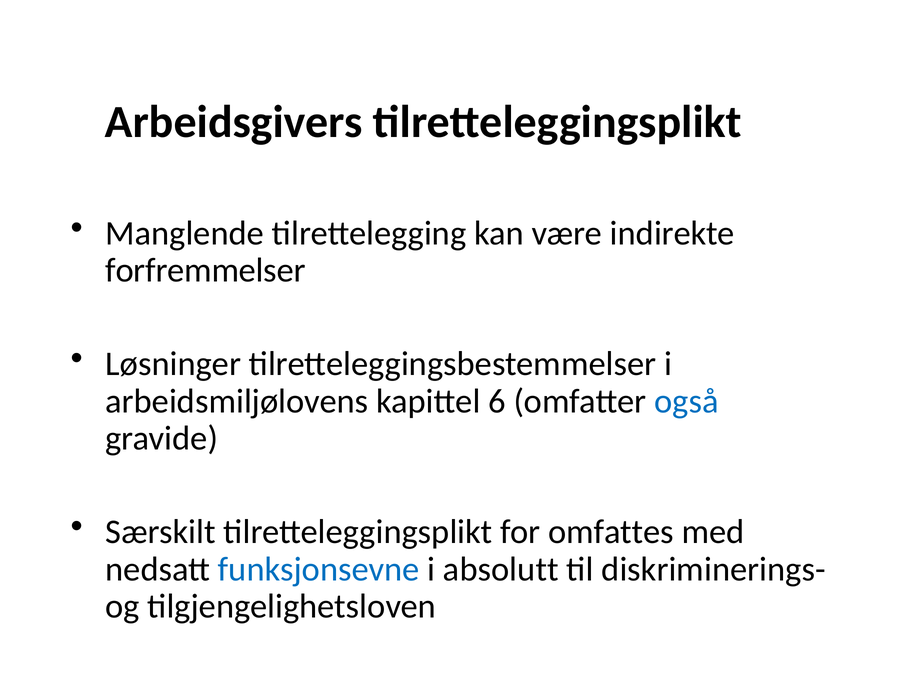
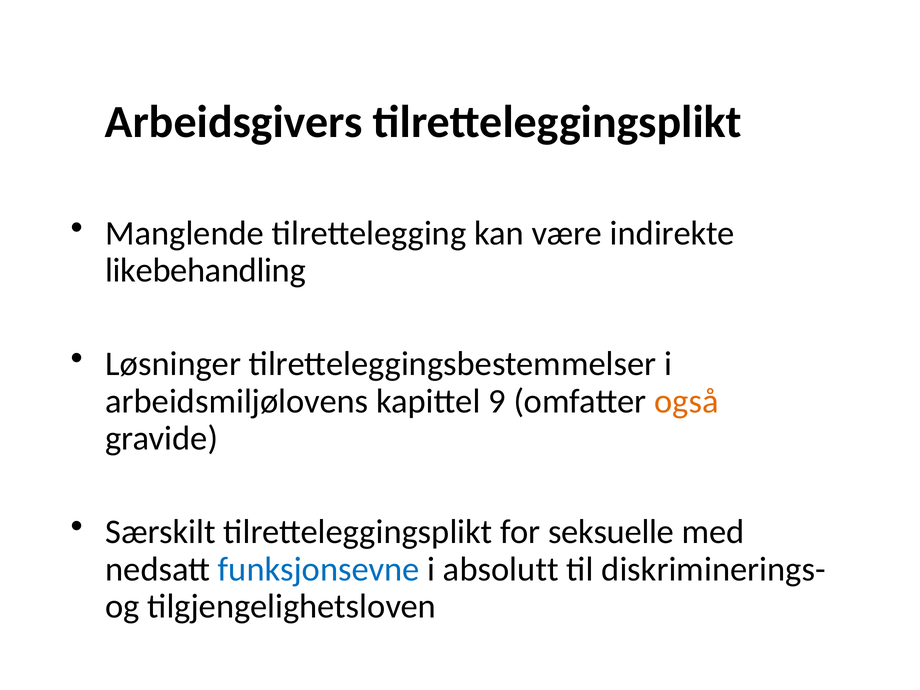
forfremmelser: forfremmelser -> likebehandling (205, 270)
6: 6 -> 9 (497, 401)
også colour: blue -> orange (686, 401)
omfattes: omfattes -> seksuelle (611, 532)
